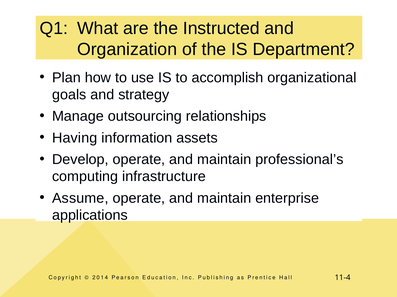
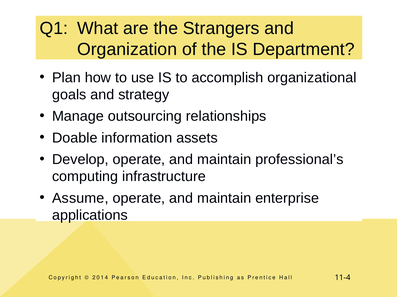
Instructed: Instructed -> Strangers (221, 28)
Having: Having -> Doable (75, 138)
